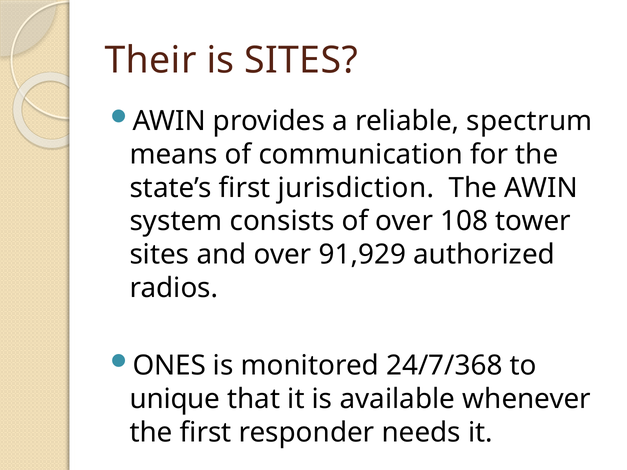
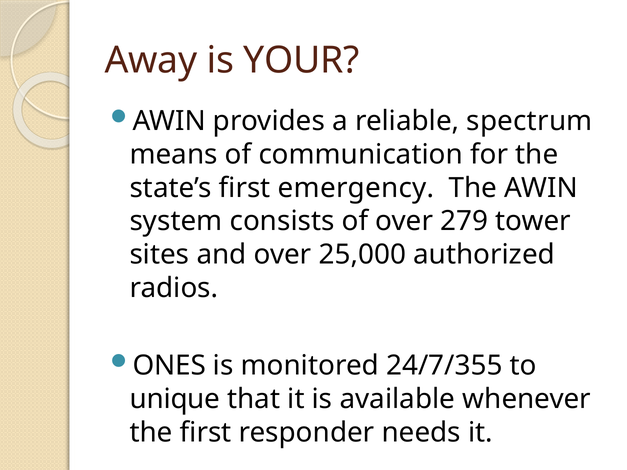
Their: Their -> Away (151, 61)
is SITES: SITES -> YOUR (301, 61)
jurisdiction: jurisdiction -> emergency (356, 188)
108: 108 -> 279 (464, 221)
91,929: 91,929 -> 25,000 (362, 255)
24/7/368: 24/7/368 -> 24/7/355 (444, 366)
